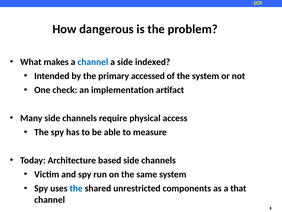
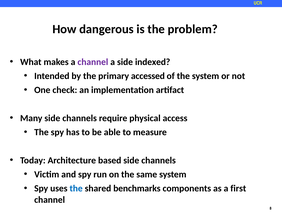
channel colour: blue -> purple (93, 62)
unrestricted: unrestricted -> benchmarks (137, 188)
that: that -> first (238, 188)
